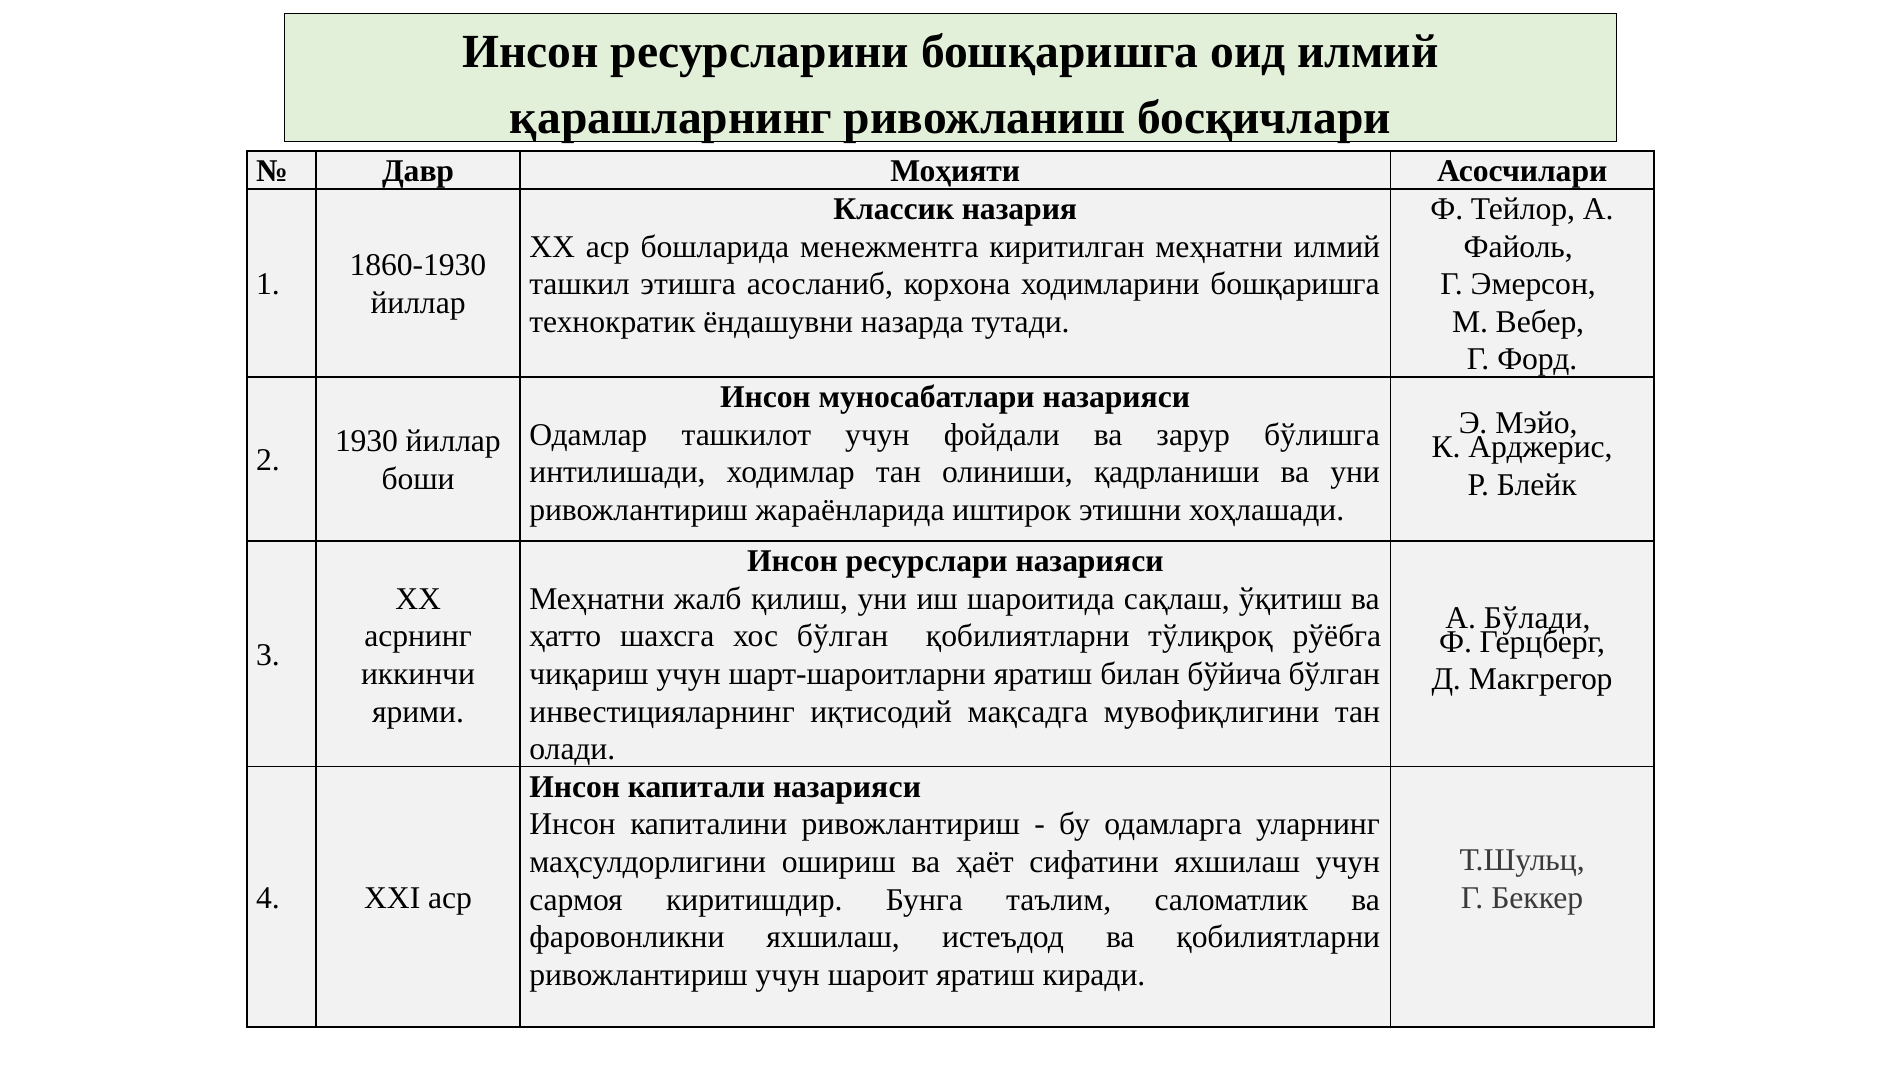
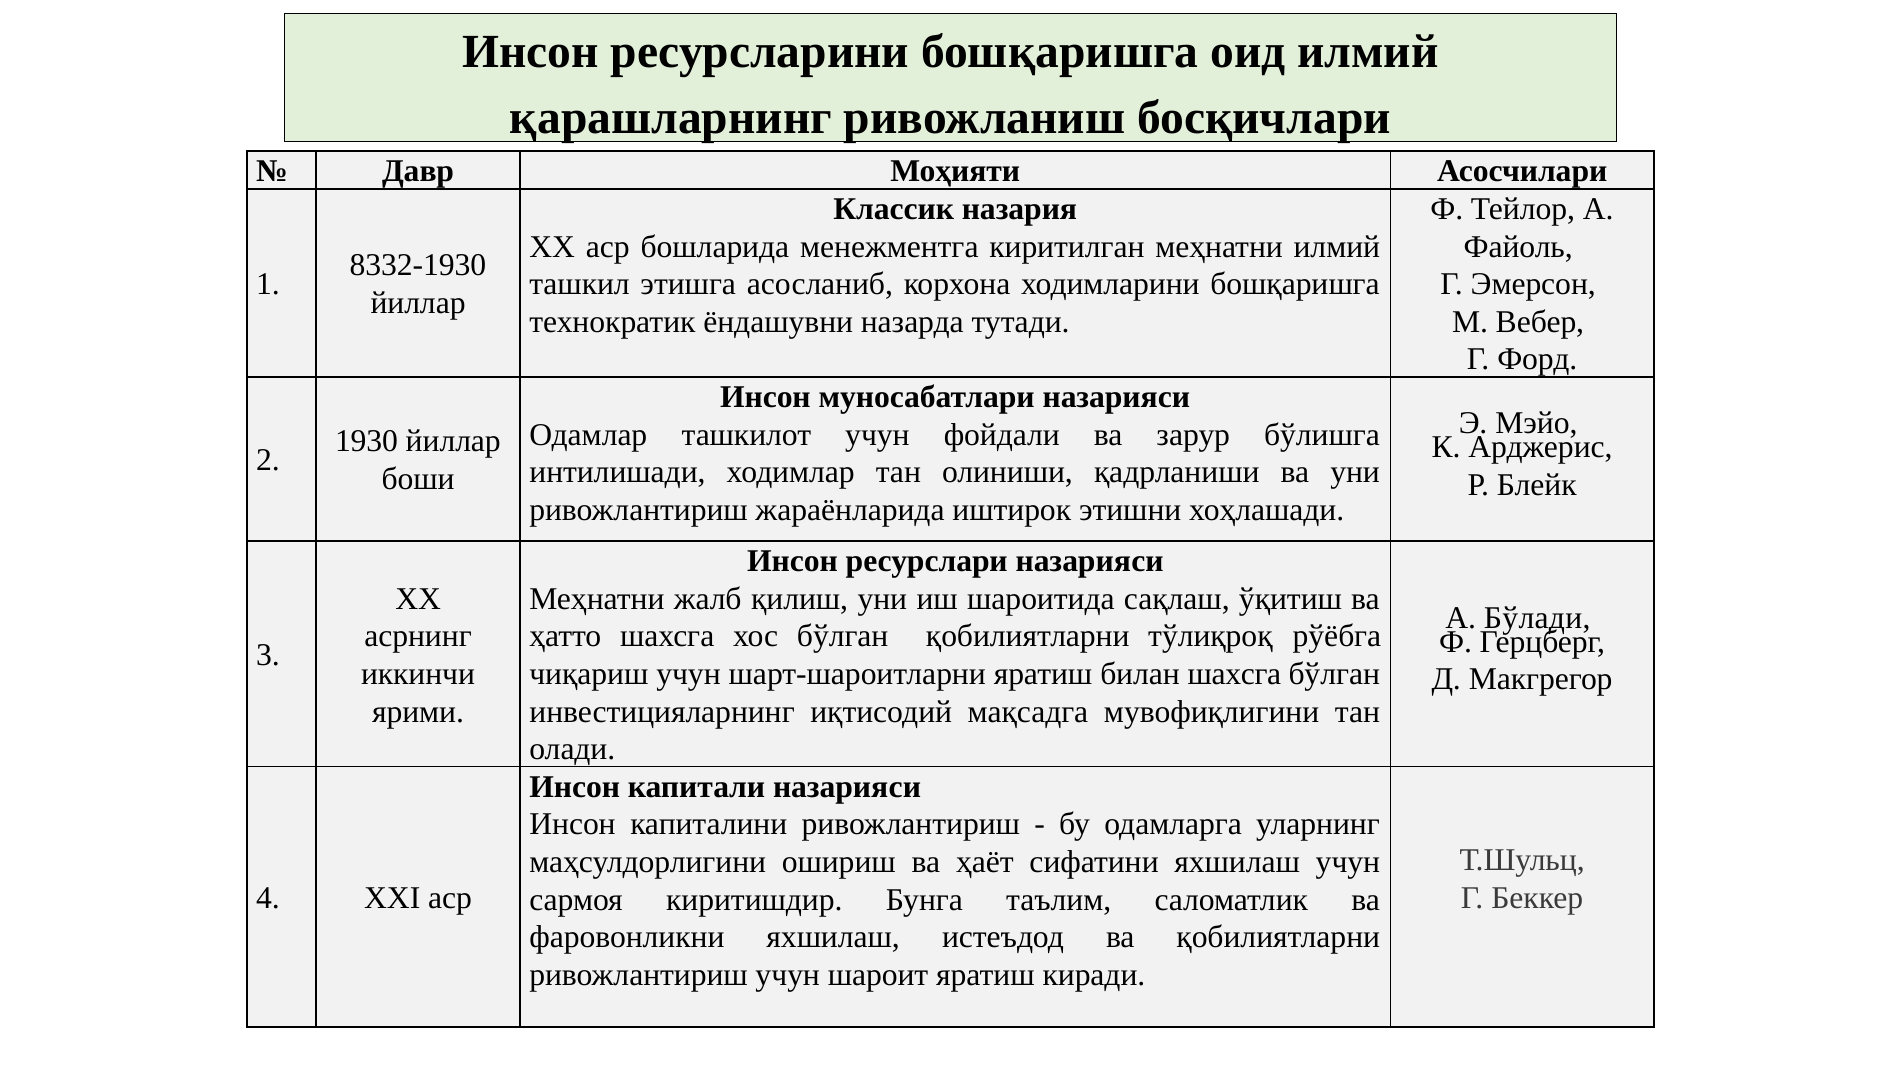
1860-1930: 1860-1930 -> 8332-1930 (418, 265)
билан бўйича: бўйича -> шахсга (1234, 674)
